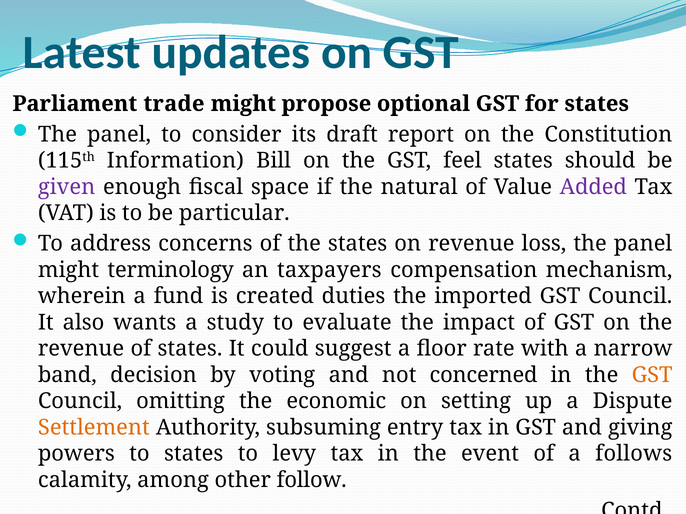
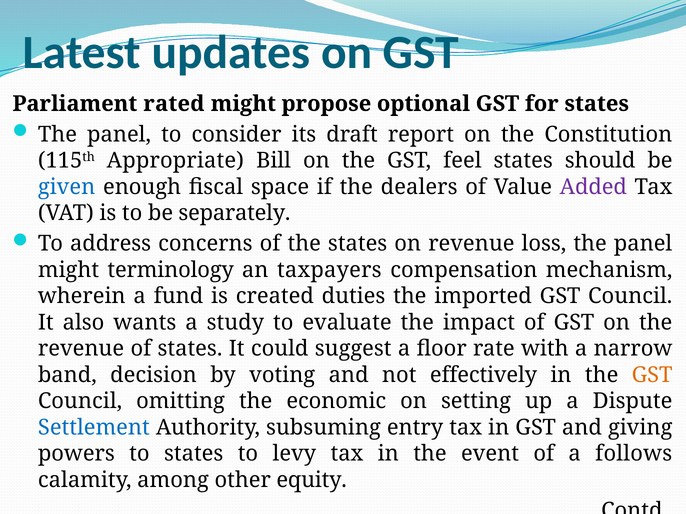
trade: trade -> rated (174, 104)
Information: Information -> Appropriate (175, 161)
given colour: purple -> blue (67, 187)
natural: natural -> dealers (419, 187)
particular: particular -> separately (234, 213)
concerned: concerned -> effectively (484, 375)
Settlement colour: orange -> blue (94, 428)
follow: follow -> equity (312, 480)
